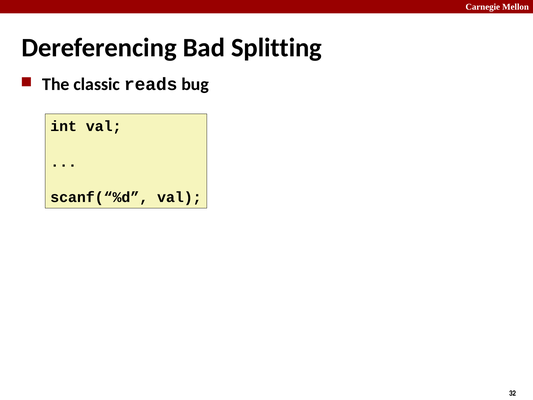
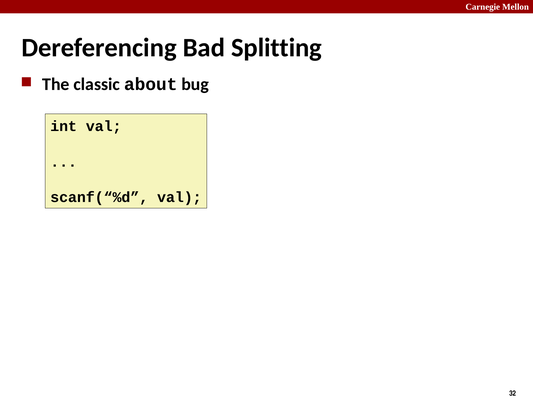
reads: reads -> about (151, 84)
